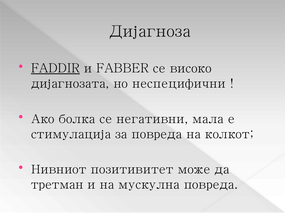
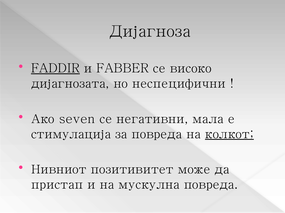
болка: болка -> seven (77, 119)
колкот underline: none -> present (229, 135)
третман: третман -> пристап (57, 185)
